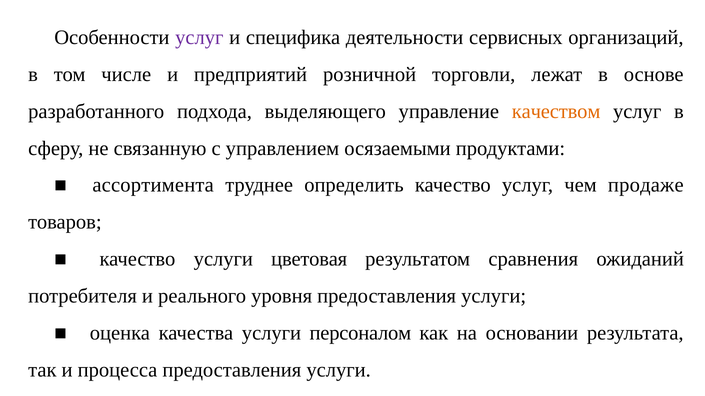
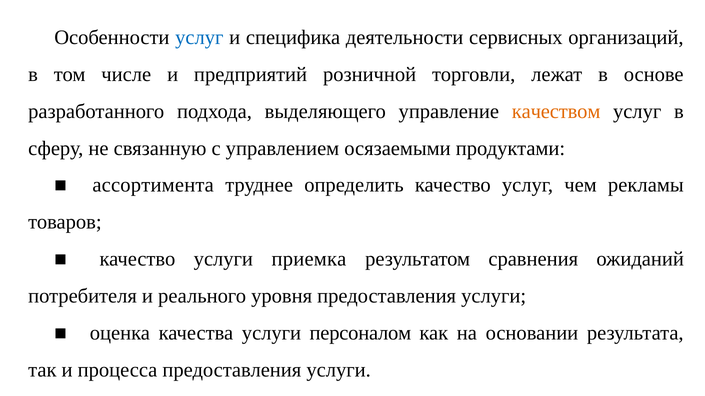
услуг colour: purple -> blue (199, 37)
продаже: продаже -> рекламы (646, 185)
цветовая: цветовая -> приемка (309, 260)
